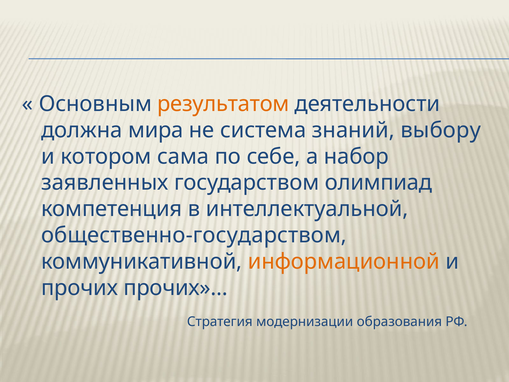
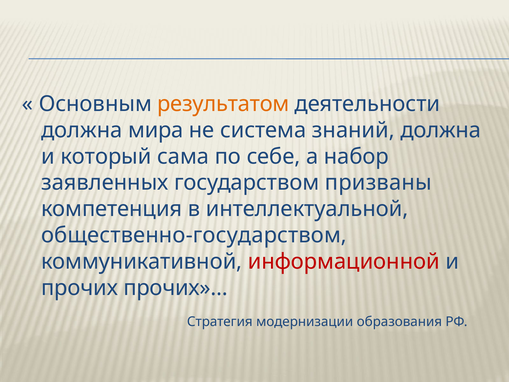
знаний выбору: выбору -> должна (441, 130)
котором: котором -> который (106, 156)
олимпиад: олимпиад -> призваны (378, 183)
информационной colour: orange -> red (344, 262)
